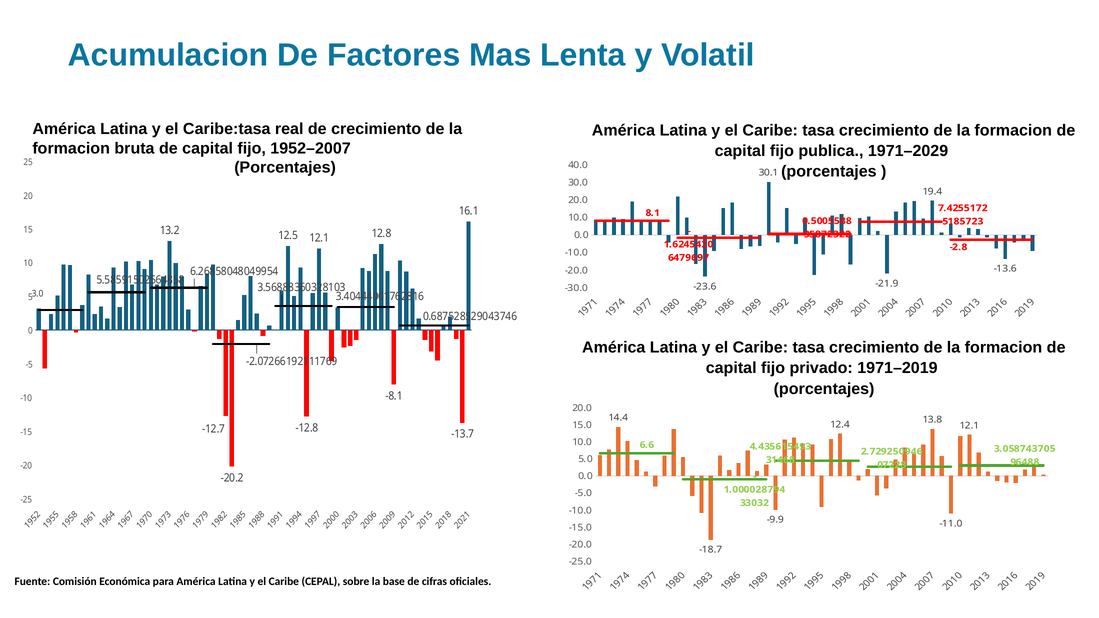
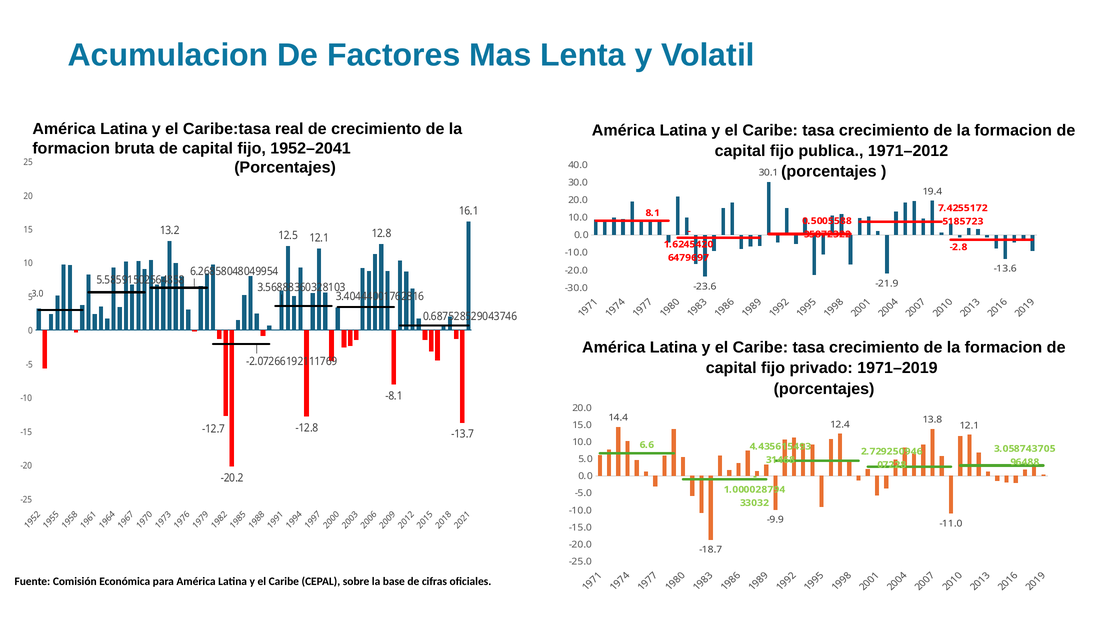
1952–2007: 1952–2007 -> 1952–2041 (311, 148)
1971–2029: 1971–2029 -> 1971–2012 (908, 151)
